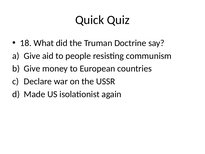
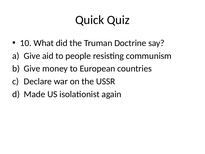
18: 18 -> 10 (26, 43)
